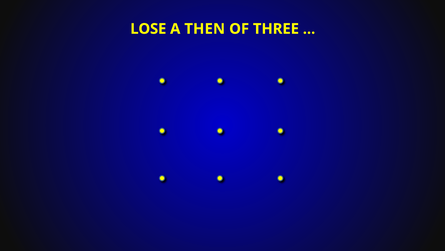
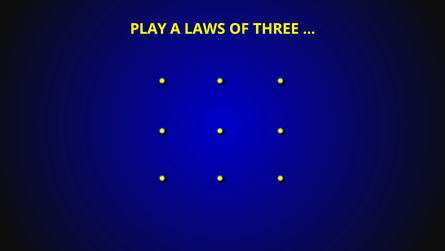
LOSE: LOSE -> PLAY (148, 29)
THEN: THEN -> LAWS (205, 29)
